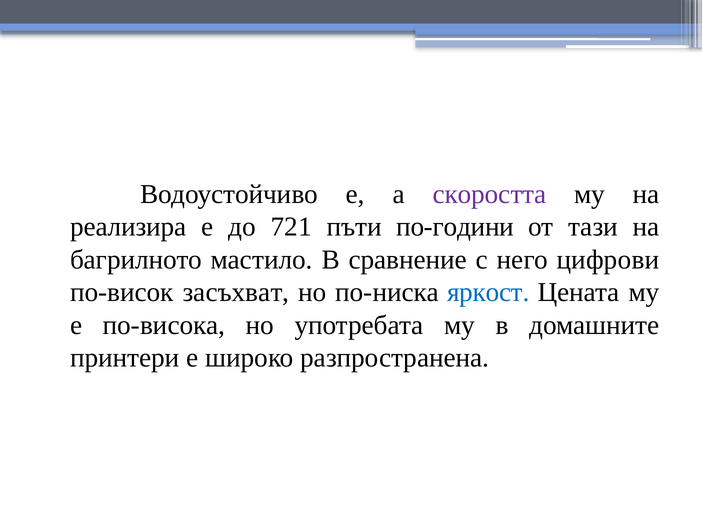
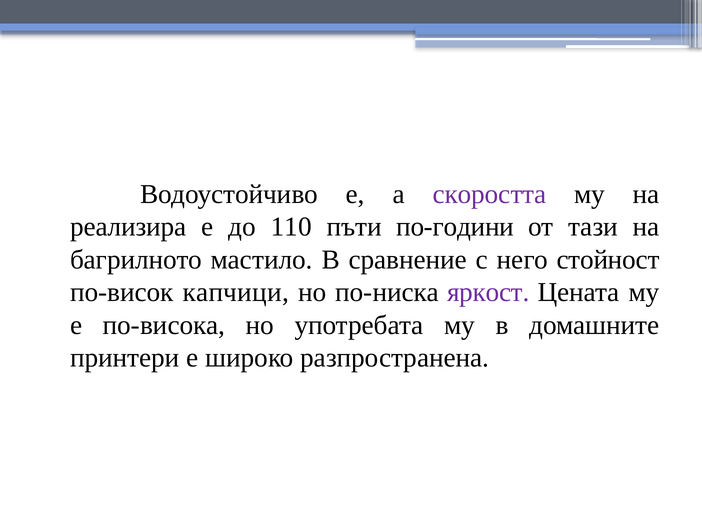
721: 721 -> 110 (291, 227)
цифрови: цифрови -> стойност (608, 260)
засъхват: засъхват -> капчици (236, 293)
яркост colour: blue -> purple (488, 293)
